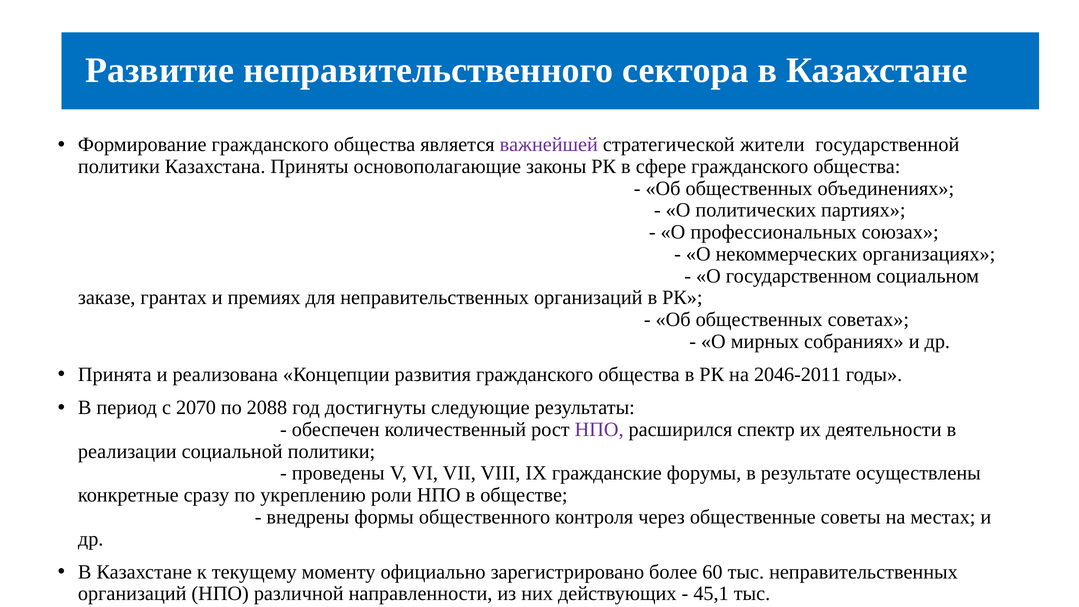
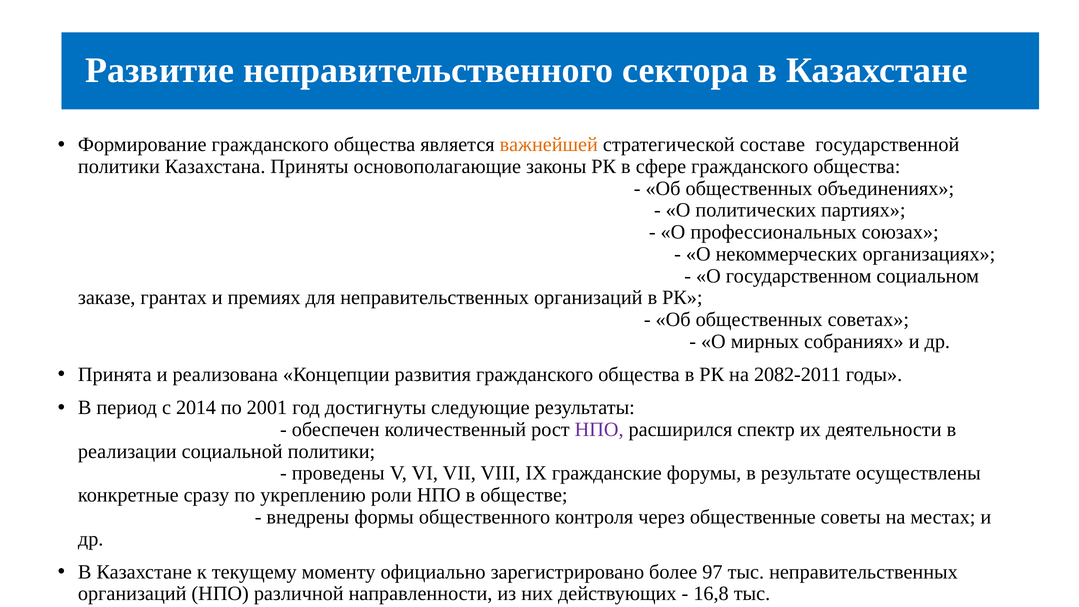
важнейшей colour: purple -> orange (549, 145)
жители: жители -> составе (772, 145)
2046-2011: 2046-2011 -> 2082-2011 (797, 375)
2070: 2070 -> 2014 (196, 408)
2088: 2088 -> 2001 (267, 408)
60: 60 -> 97 (712, 572)
45,1: 45,1 -> 16,8 (711, 594)
